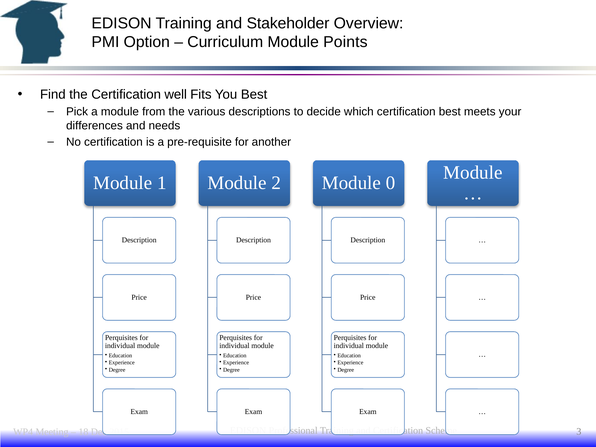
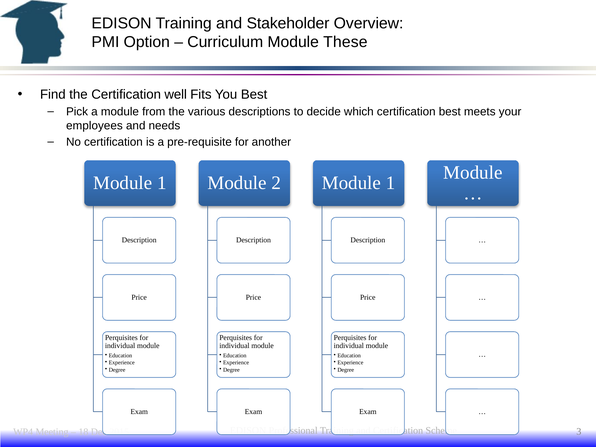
Points: Points -> These (345, 42)
differences: differences -> employees (94, 126)
0: 0 -> 1 (391, 183)
